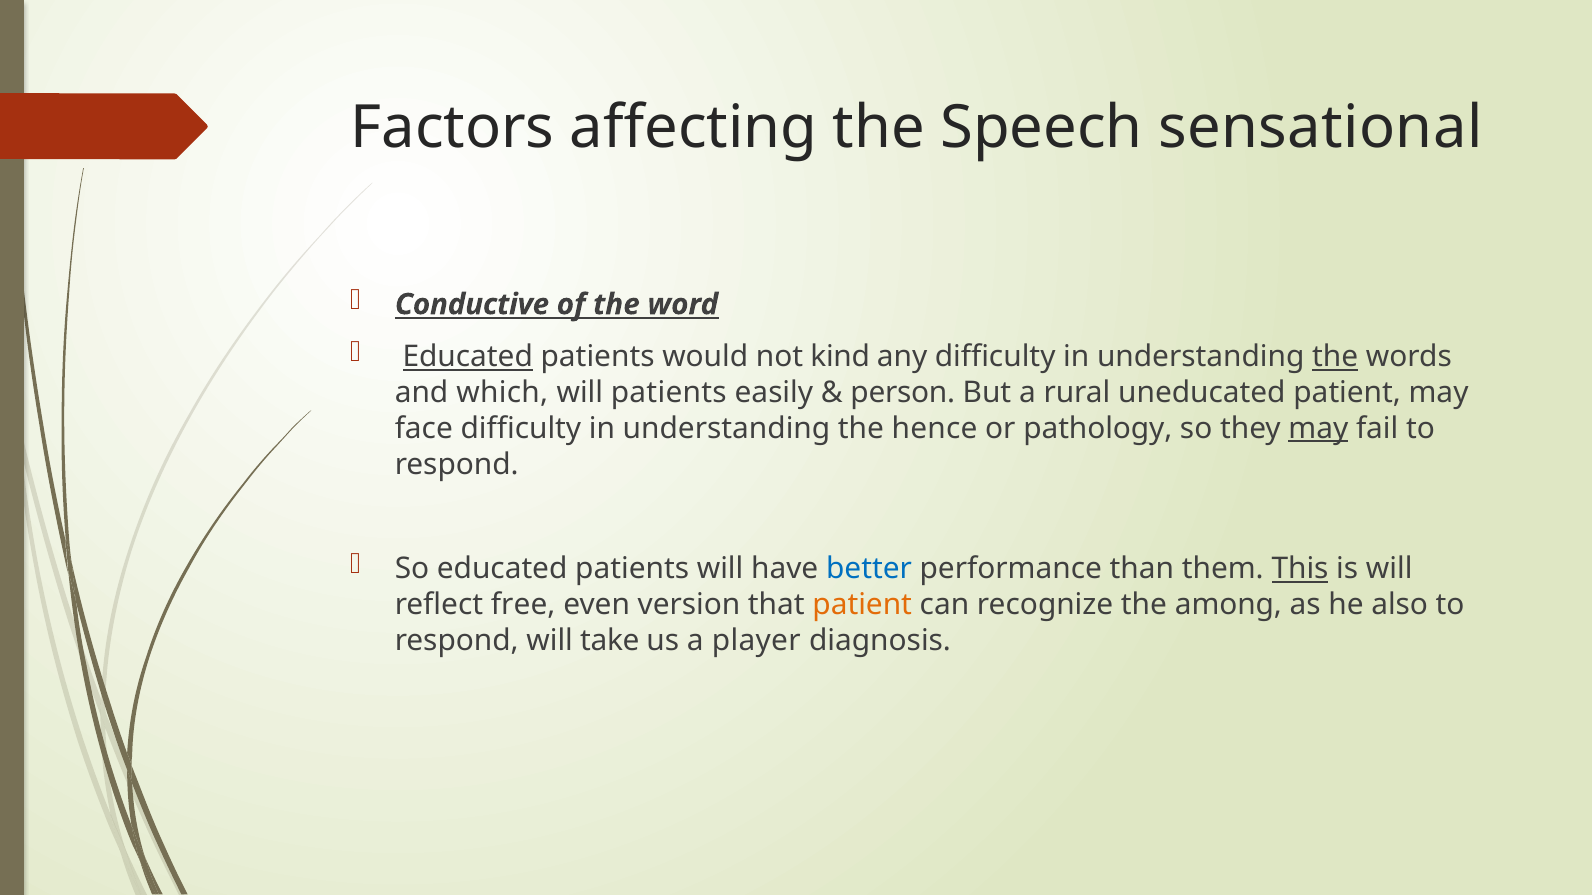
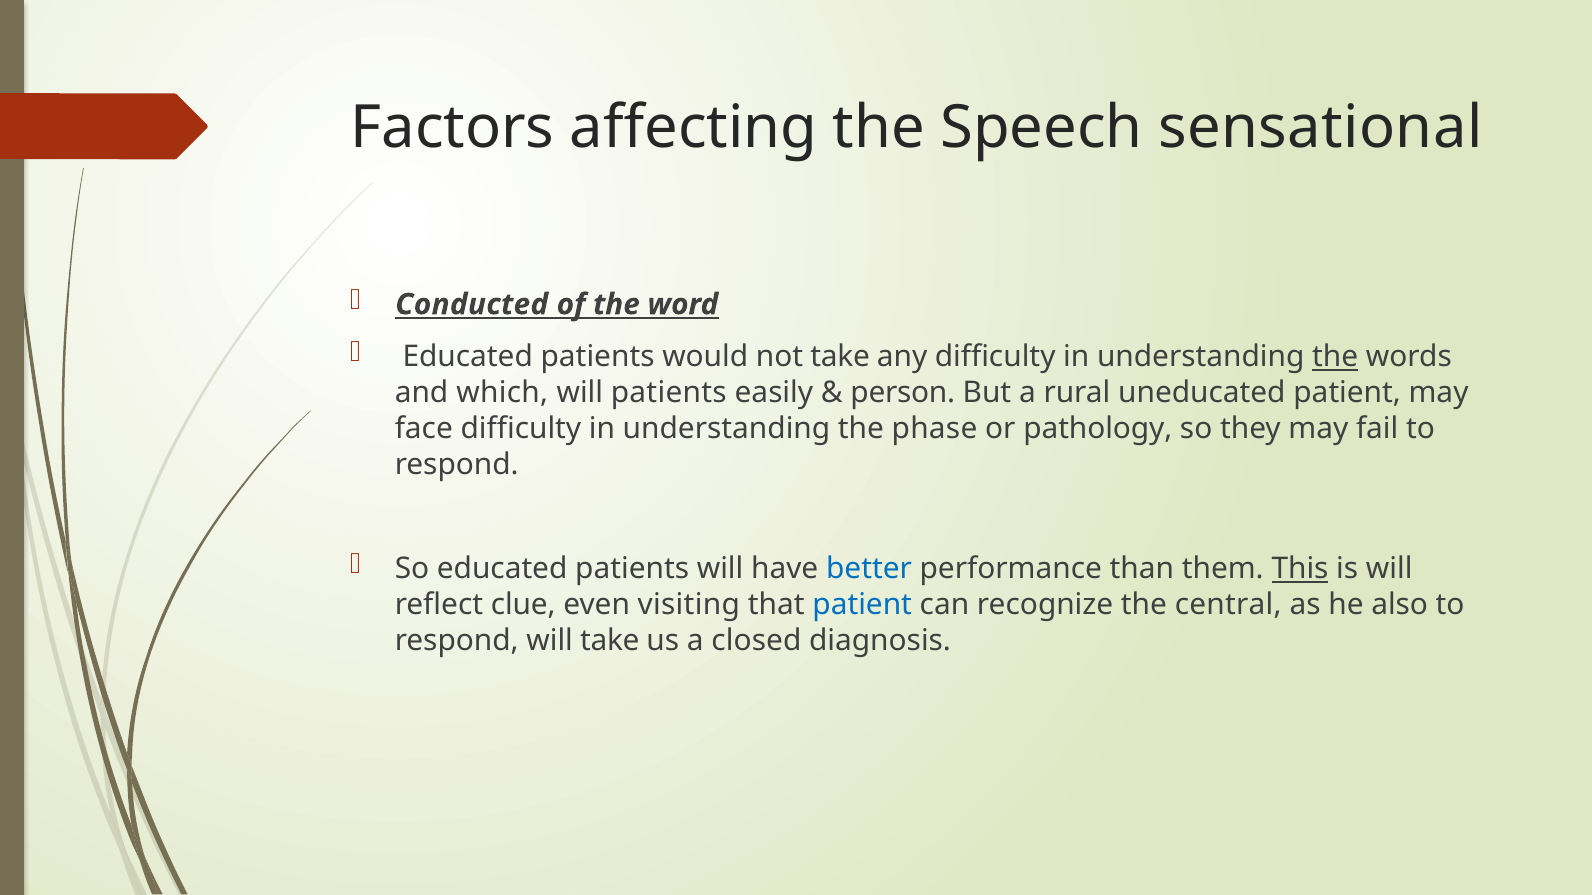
Conductive: Conductive -> Conducted (472, 305)
Educated underline: present -> none (468, 357)
not kind: kind -> take (840, 357)
hence: hence -> phase (935, 429)
may underline: present -> none (1318, 429)
free: free -> clue (523, 605)
version: version -> visiting (689, 605)
patient colour: orange -> blue (862, 605)
among: among -> central (1228, 605)
player: player -> closed (756, 641)
